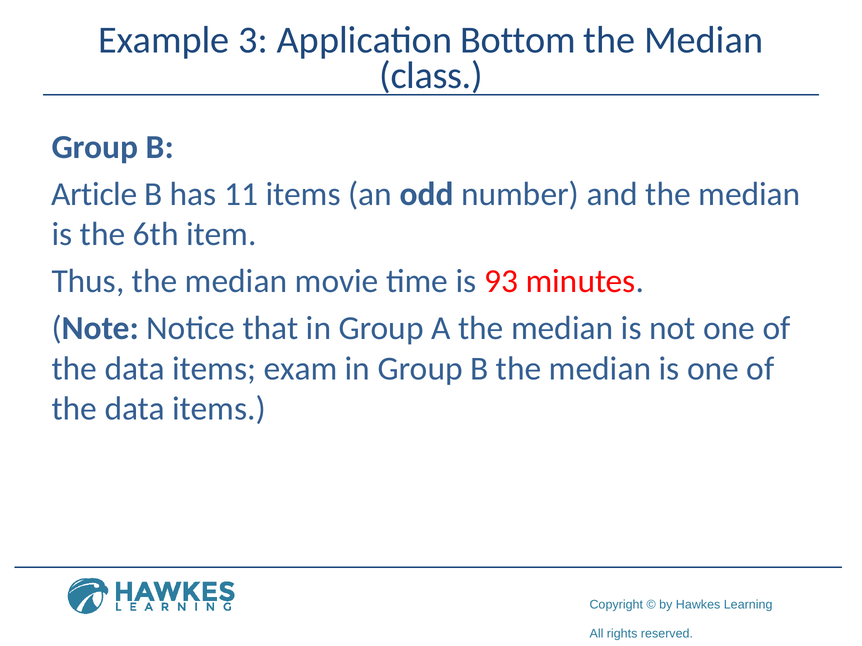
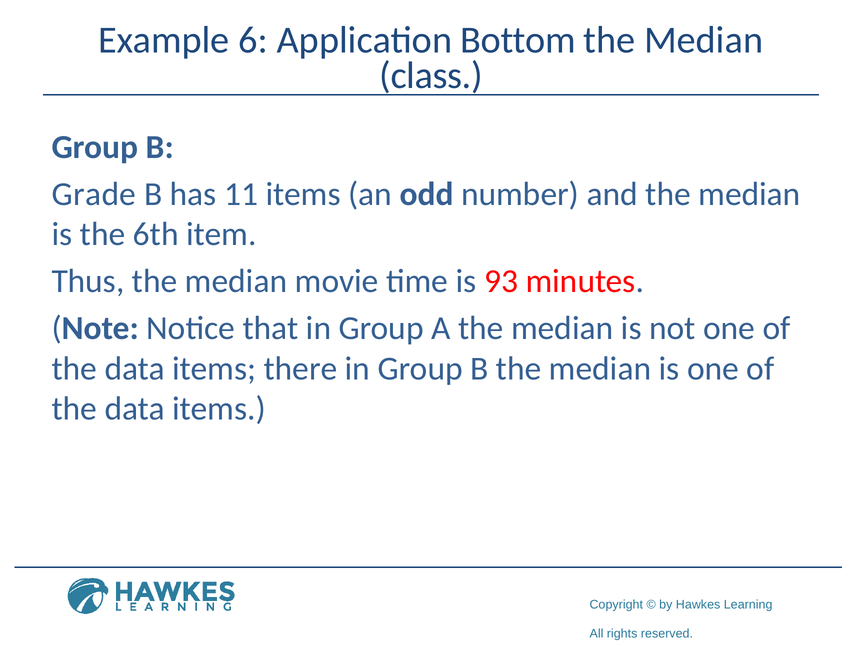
3: 3 -> 6 (253, 40)
Article: Article -> Grade (94, 194)
exam: exam -> there (301, 369)
